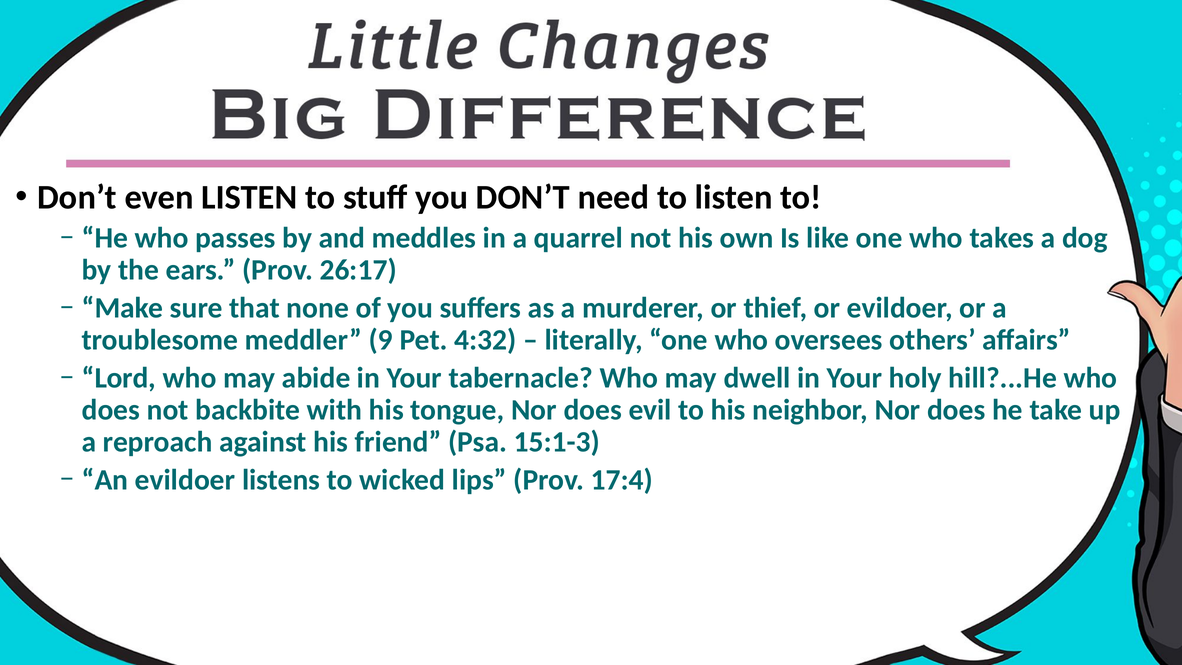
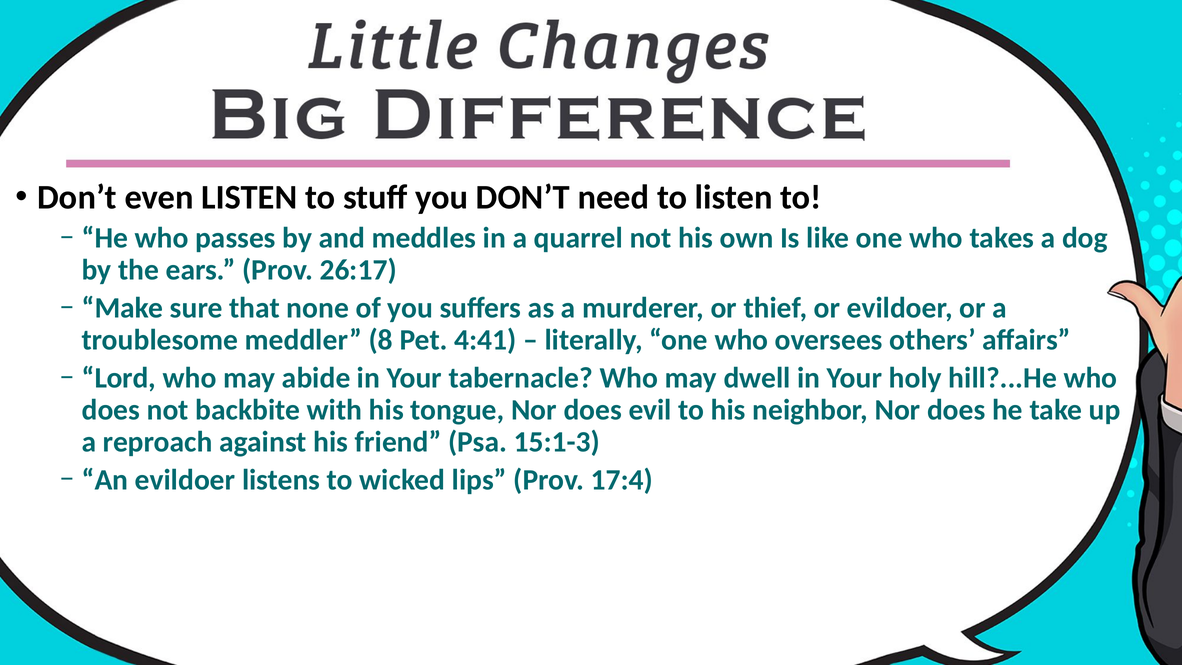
9: 9 -> 8 (381, 340)
4:32: 4:32 -> 4:41 (486, 340)
